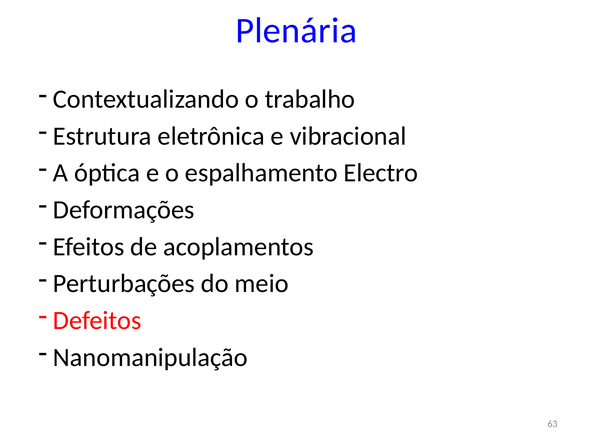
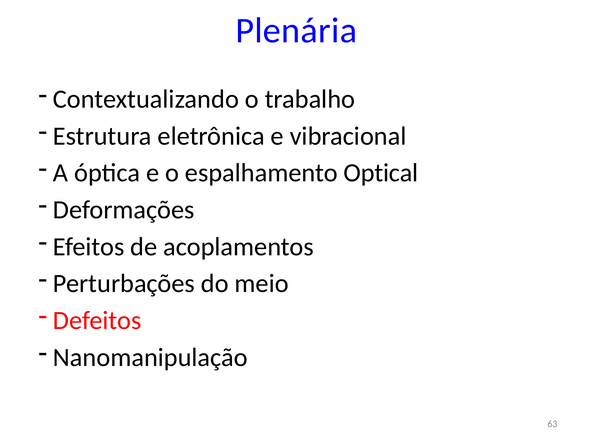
Electro: Electro -> Optical (381, 173)
